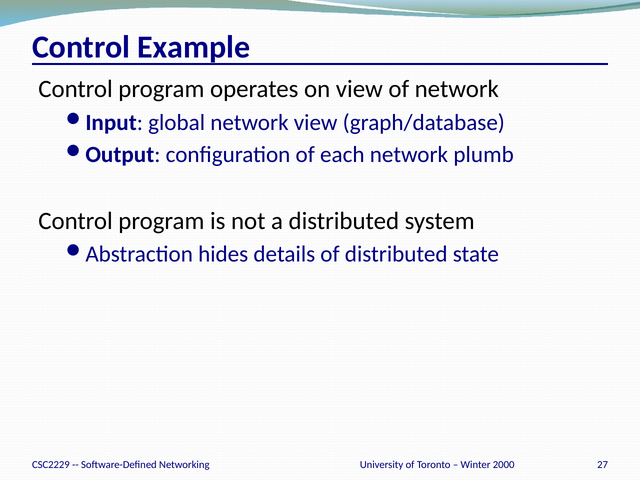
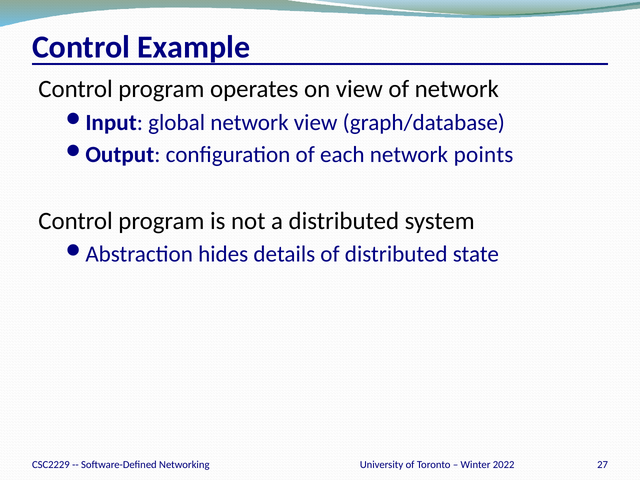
plumb: plumb -> points (484, 155)
2000: 2000 -> 2022 (504, 465)
